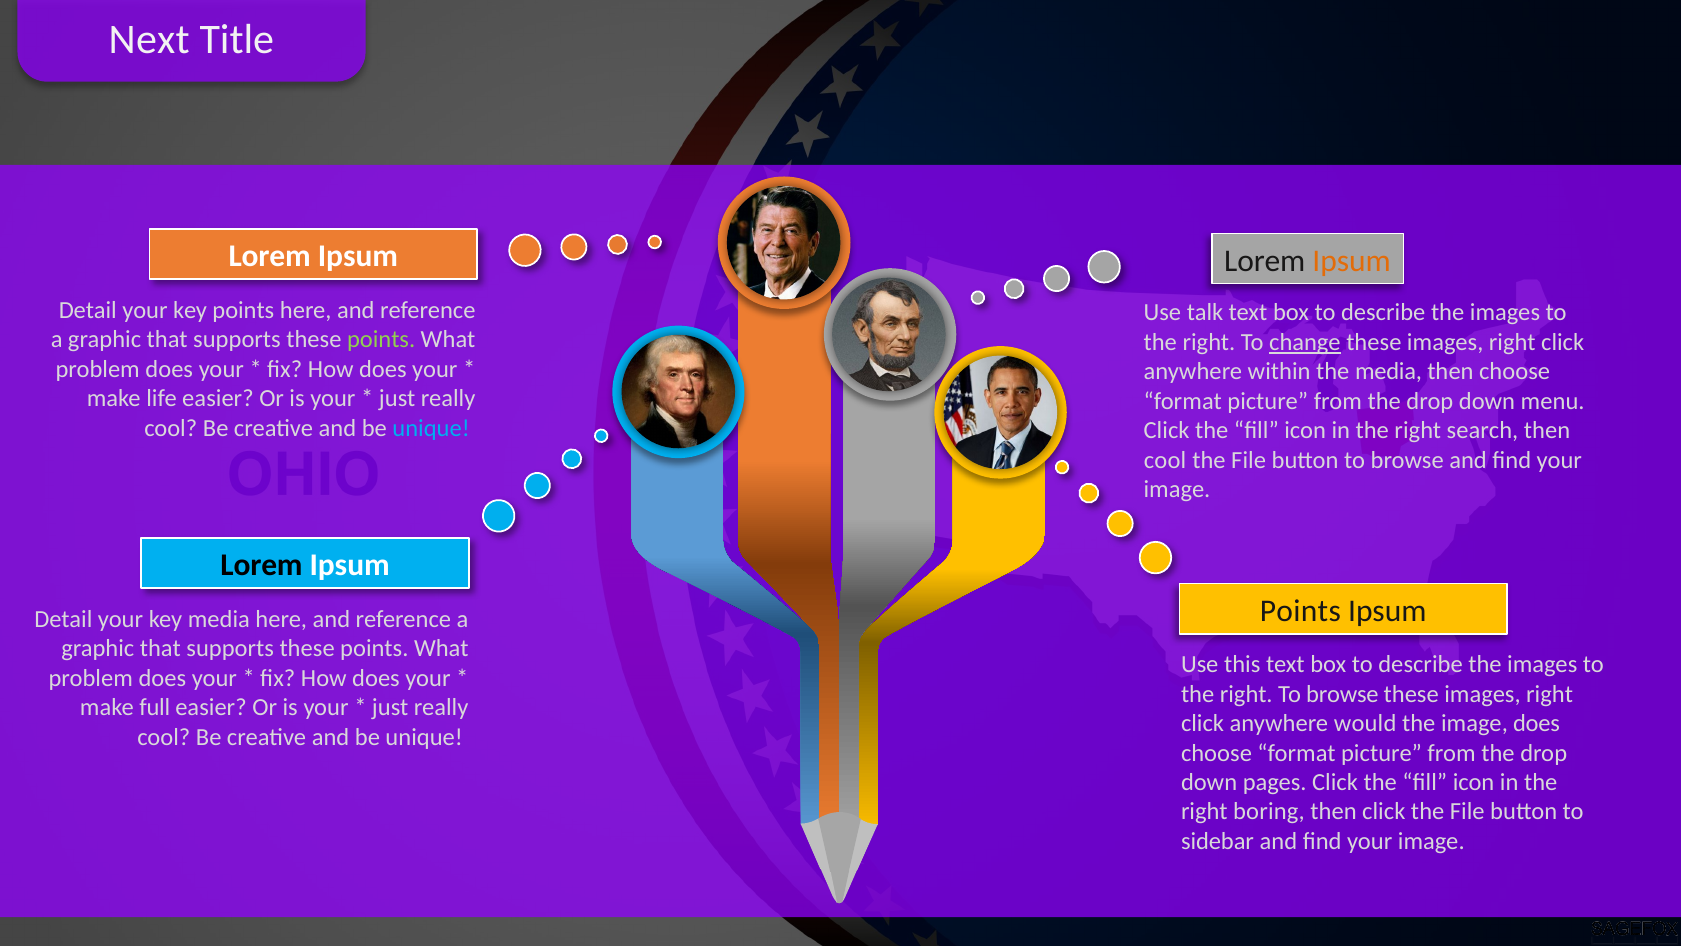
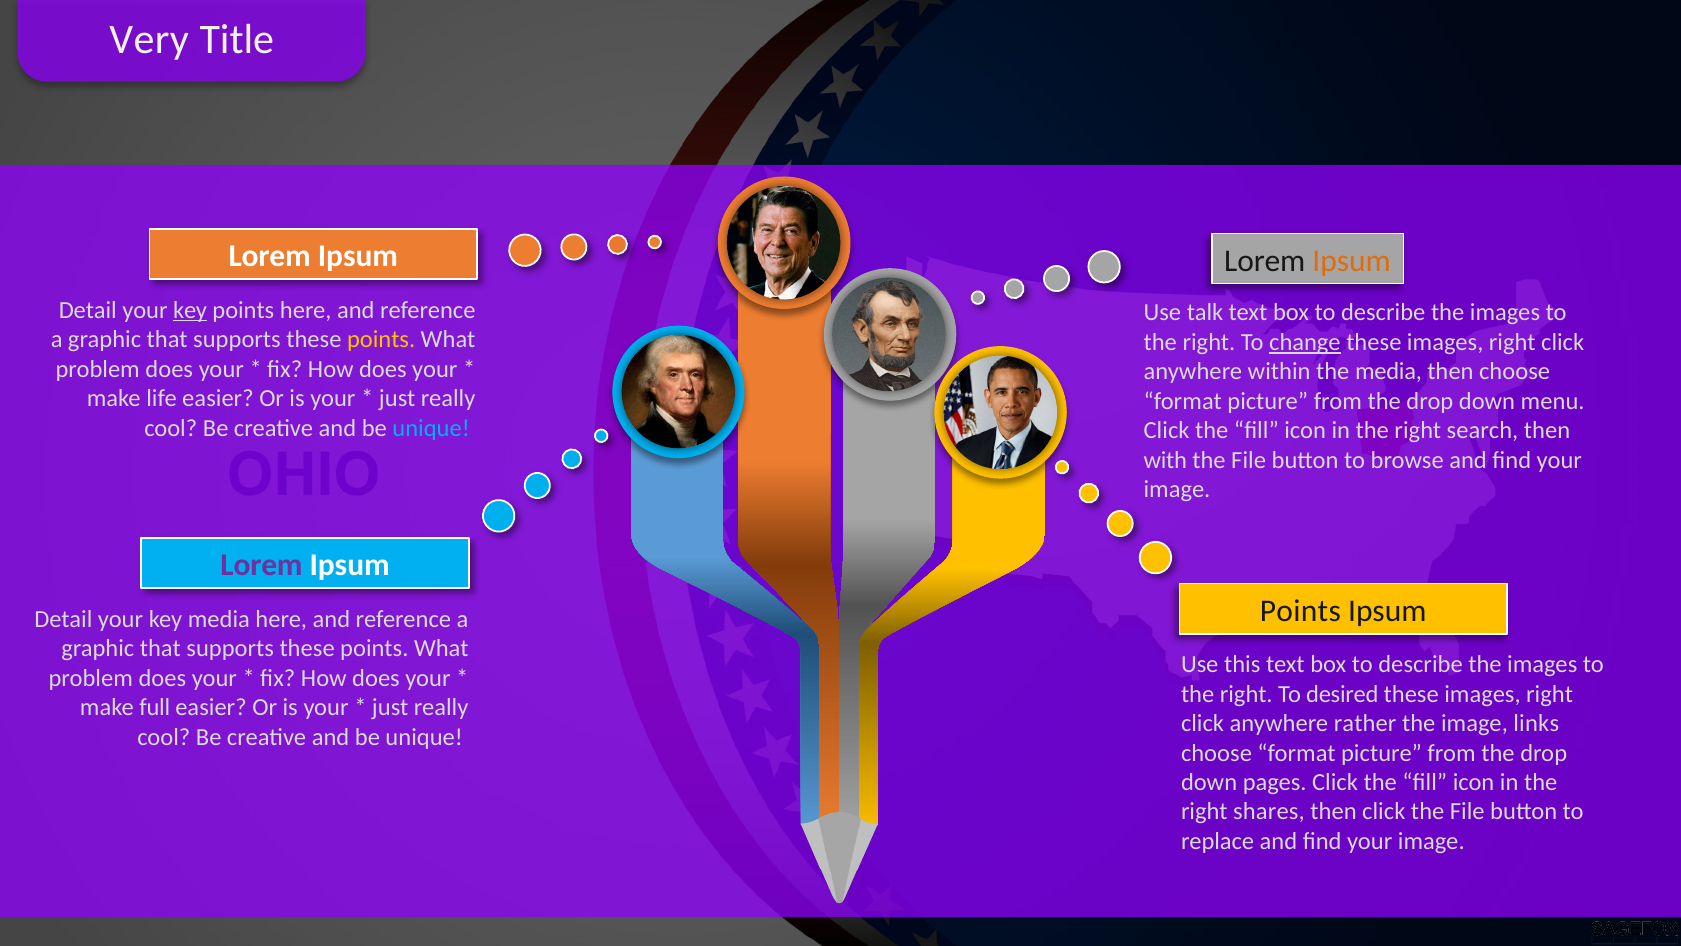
Next: Next -> Very (149, 40)
key underline: none -> present (190, 310)
points colour: light green -> yellow (381, 339)
cool: cool -> with (1165, 460)
Lorem colour: black -> purple (261, 565)
right To browse: browse -> desired (1342, 694)
would: would -> rather (1365, 723)
image does: does -> links (1536, 723)
boring: boring -> shares (1269, 811)
sidebar: sidebar -> replace (1218, 841)
